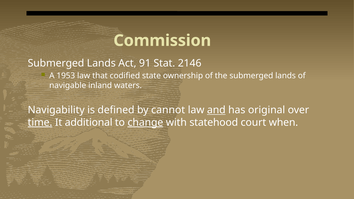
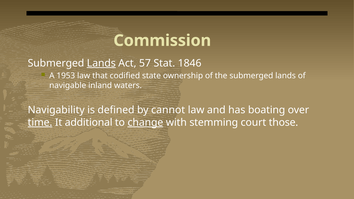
Lands underline: none -> present (101, 63)
91: 91 -> 57 (145, 63)
2146: 2146 -> 1846 (190, 63)
and underline: present -> none (216, 110)
original: original -> boating (267, 110)
statehood: statehood -> stemming (214, 123)
when: when -> those (284, 123)
